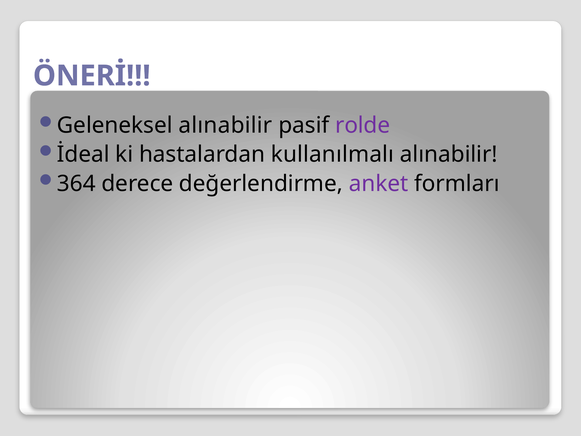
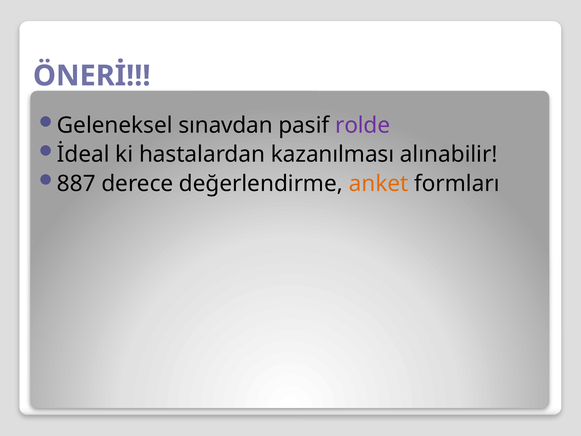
Geleneksel alınabilir: alınabilir -> sınavdan (226, 125)
kullanılmalı: kullanılmalı -> kazanılması (333, 154)
364: 364 -> 887 (76, 183)
anket colour: purple -> orange (379, 183)
